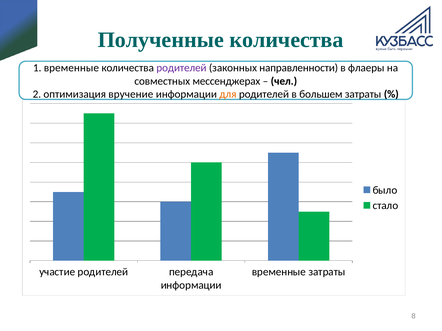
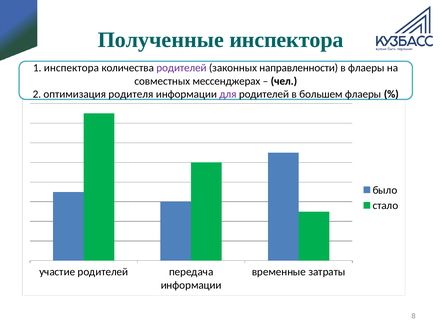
Полученные количества: количества -> инспектора (286, 40)
1 временные: временные -> инспектора (71, 68)
вручение: вручение -> родителя (131, 94)
для colour: orange -> purple (228, 94)
большем затраты: затраты -> флаеры (363, 94)
